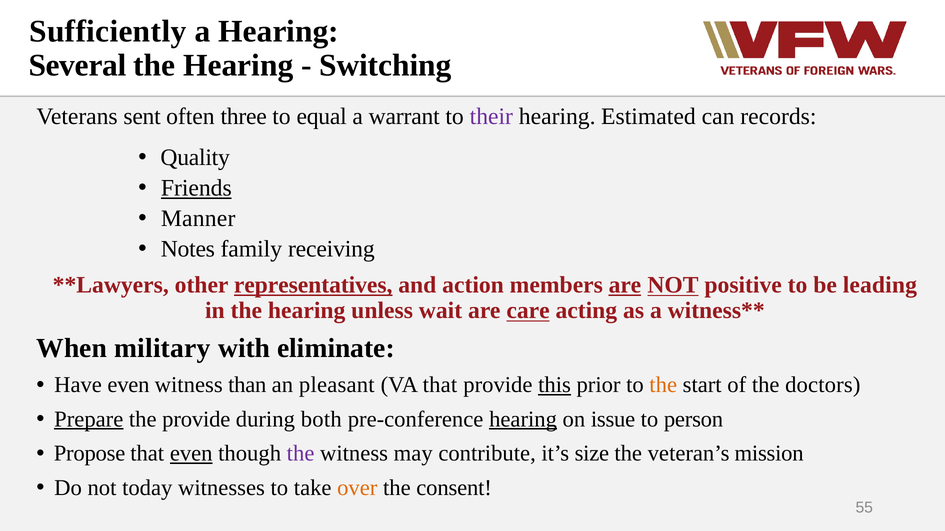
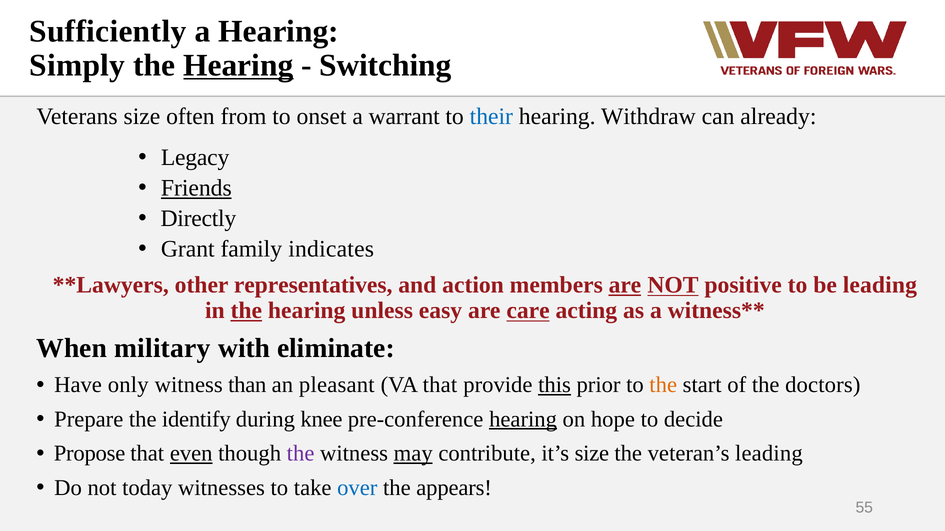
Several: Several -> Simply (77, 65)
Hearing underline: none -> present (238, 65)
Veterans sent: sent -> size (142, 117)
three: three -> from (244, 117)
equal: equal -> onset (322, 117)
their colour: purple -> blue (491, 117)
Estimated: Estimated -> Withdraw (648, 117)
records: records -> already (778, 117)
Quality: Quality -> Legacy (195, 158)
Manner: Manner -> Directly (198, 219)
Notes: Notes -> Grant (188, 249)
receiving: receiving -> indicates (331, 249)
representatives underline: present -> none (313, 285)
the underline: none -> present (246, 311)
wait: wait -> easy (441, 311)
Have even: even -> only (128, 385)
Prepare underline: present -> none (89, 420)
the provide: provide -> identify (196, 420)
both: both -> knee (321, 420)
issue: issue -> hope (613, 420)
person: person -> decide (693, 420)
may underline: none -> present (413, 454)
veteran’s mission: mission -> leading (769, 454)
over colour: orange -> blue (357, 488)
consent: consent -> appears (454, 488)
